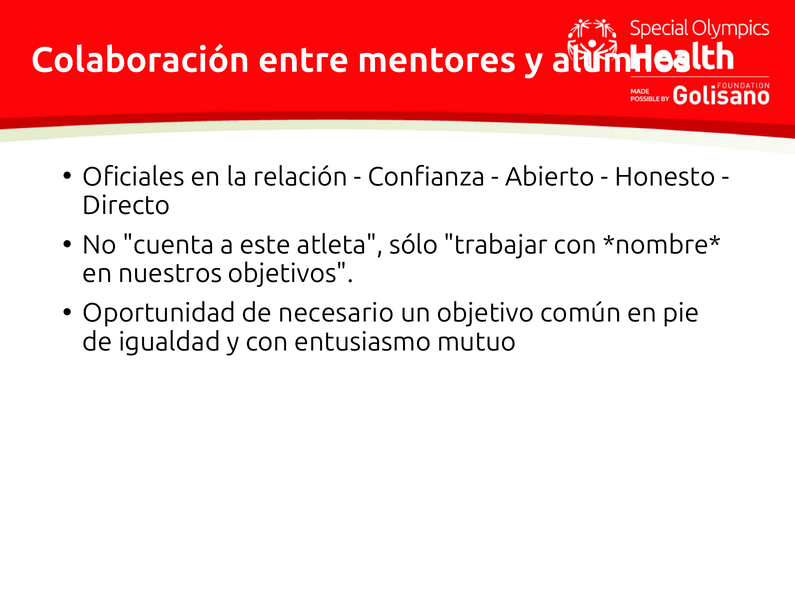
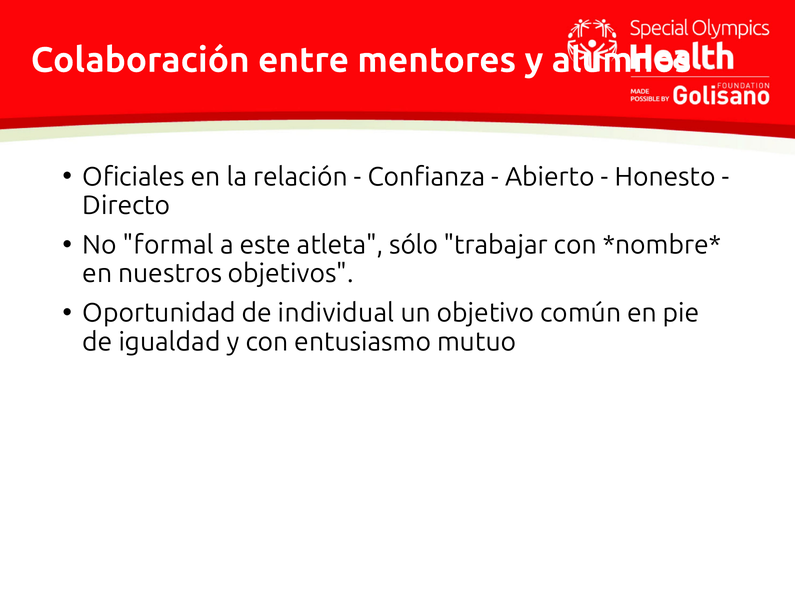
cuenta: cuenta -> formal (168, 245)
necesario: necesario -> individual (336, 313)
